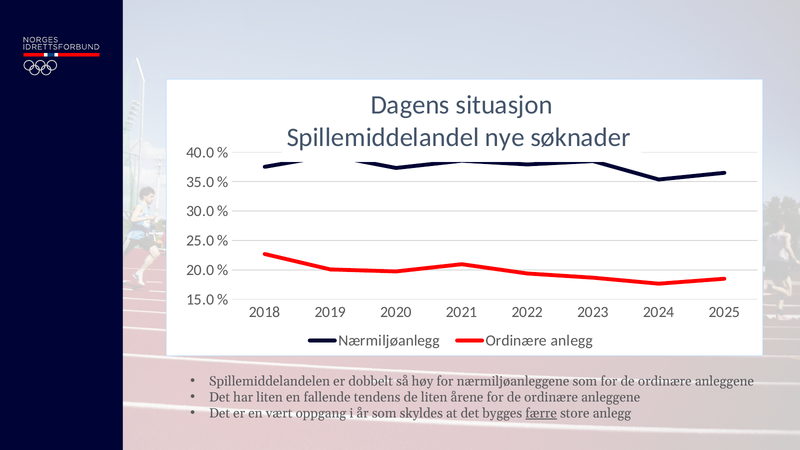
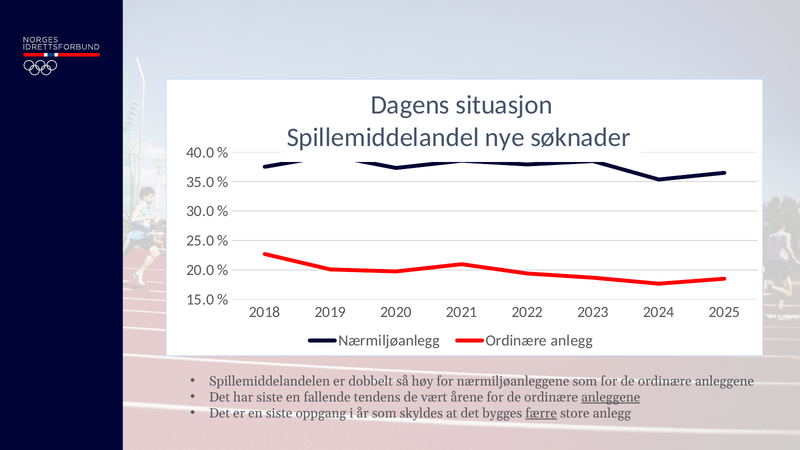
har liten: liten -> siste (270, 397)
de liten: liten -> vært (434, 397)
anleggene underline: none -> present (611, 397)
en vært: vært -> siste (279, 413)
